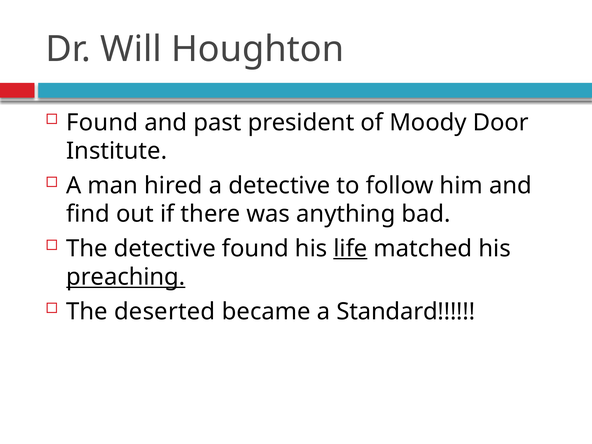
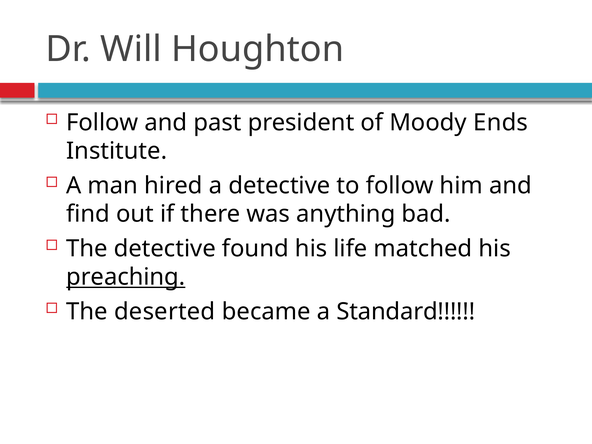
Found: Found -> Follow (102, 122)
Door: Door -> Ends (501, 122)
life underline: present -> none (350, 248)
